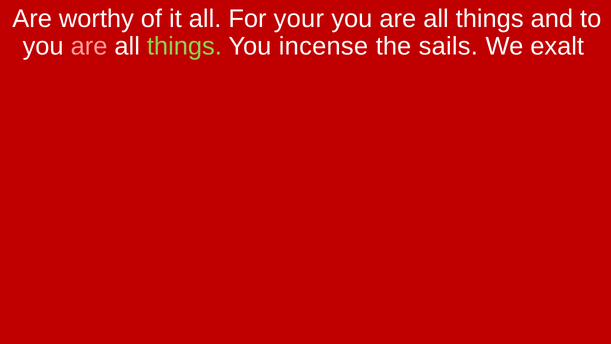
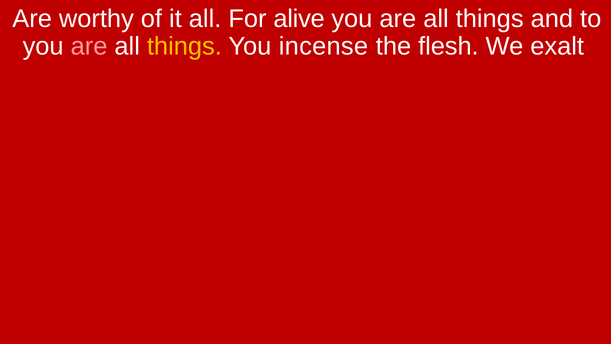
your: your -> alive (299, 19)
things colour: light green -> yellow (184, 46)
sails: sails -> flesh (448, 46)
